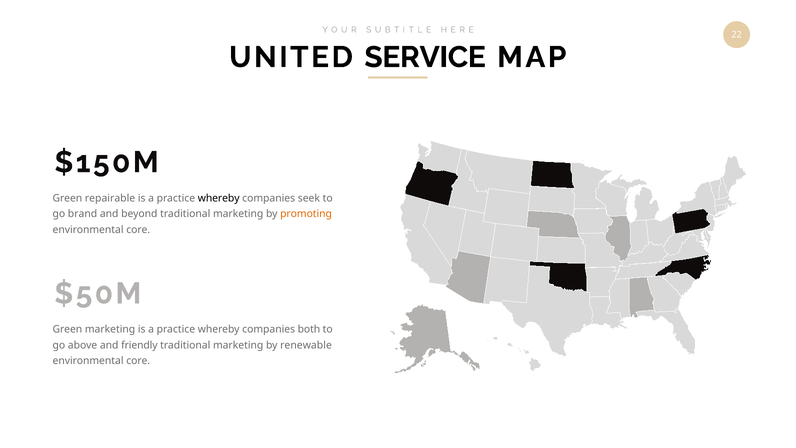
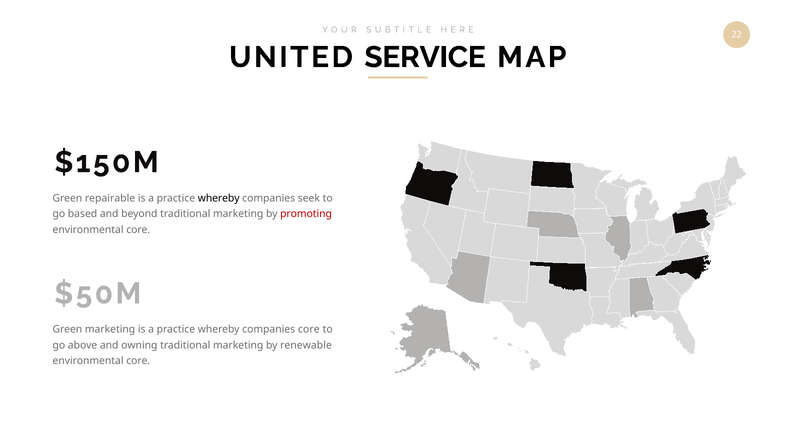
brand: brand -> based (83, 214)
promoting colour: orange -> red (306, 214)
companies both: both -> core (309, 329)
friendly: friendly -> owning (139, 345)
